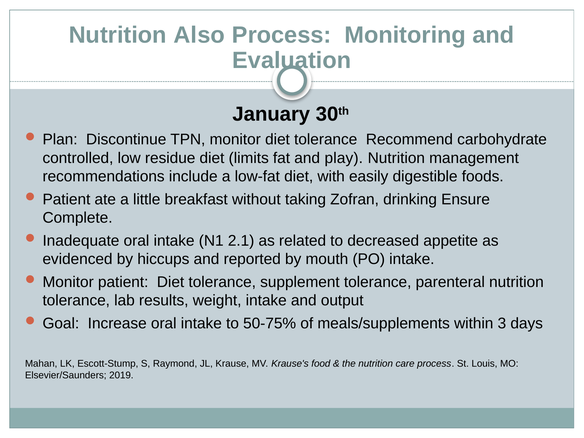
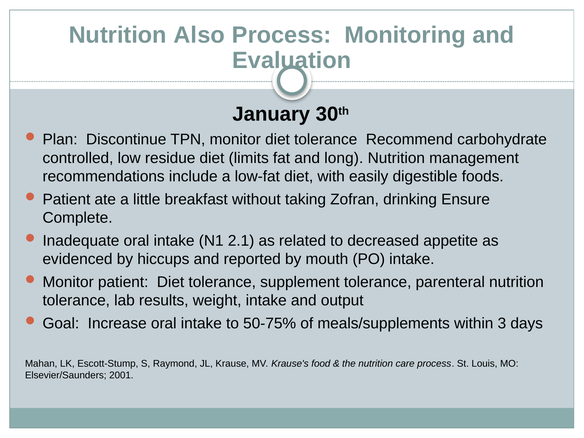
play: play -> long (344, 158)
2019: 2019 -> 2001 (121, 375)
